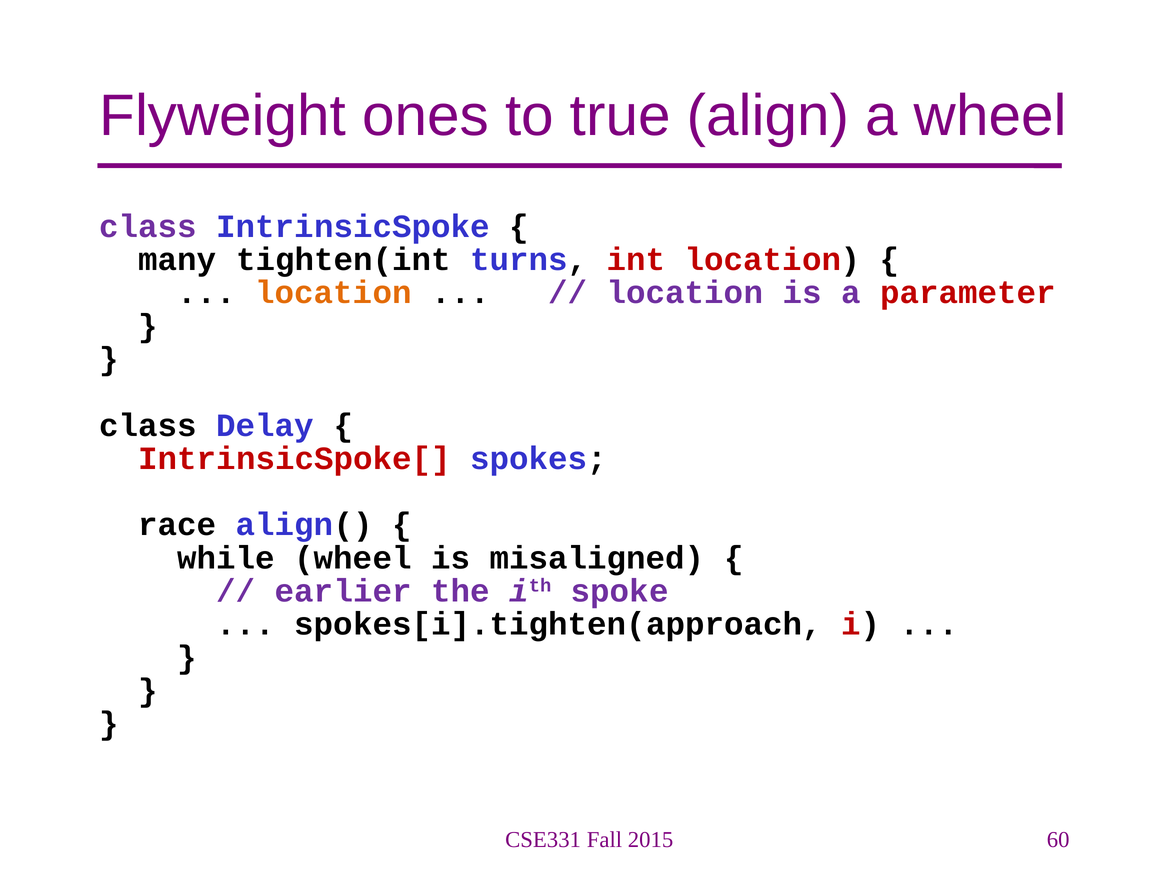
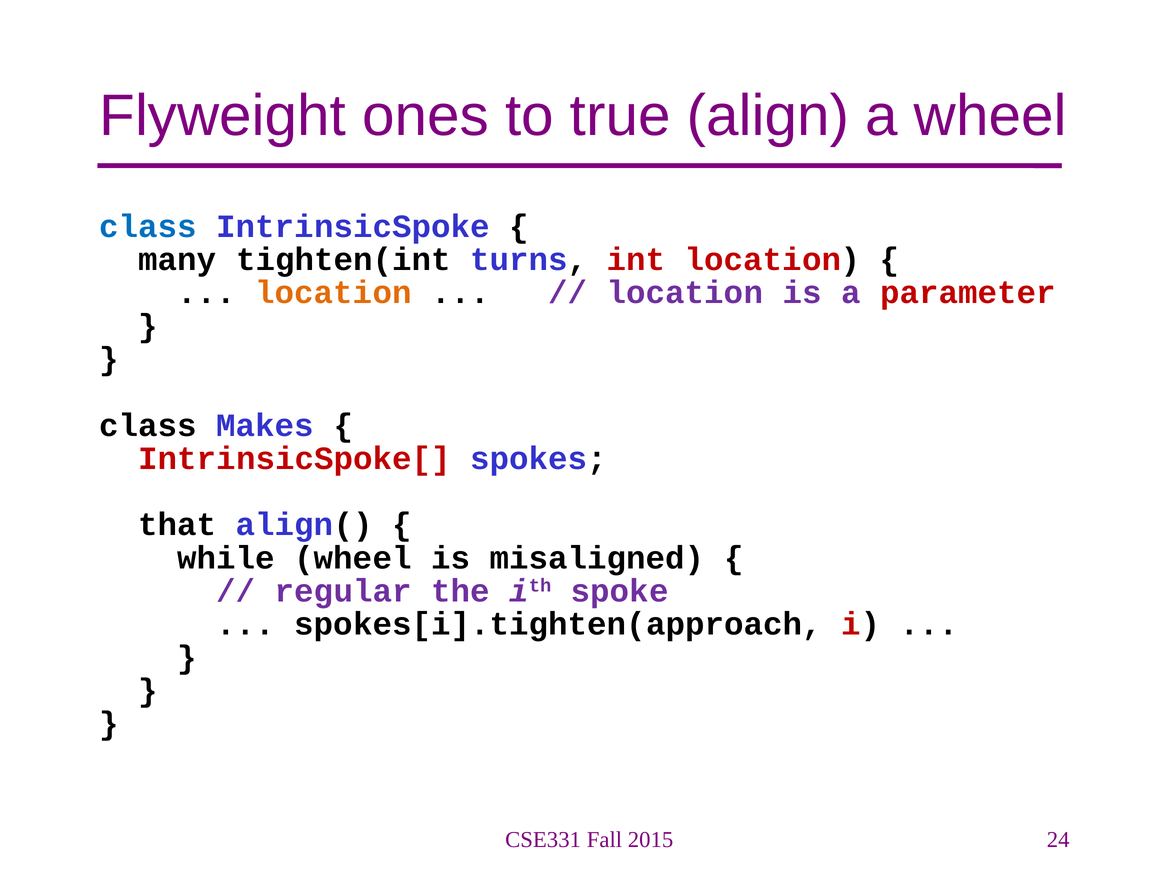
class colour: purple -> blue (148, 226)
Delay: Delay -> Makes (265, 425)
race: race -> that (177, 525)
earlier: earlier -> regular (343, 591)
60: 60 -> 24 (1058, 839)
